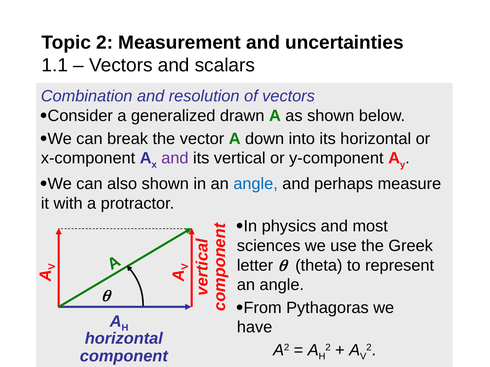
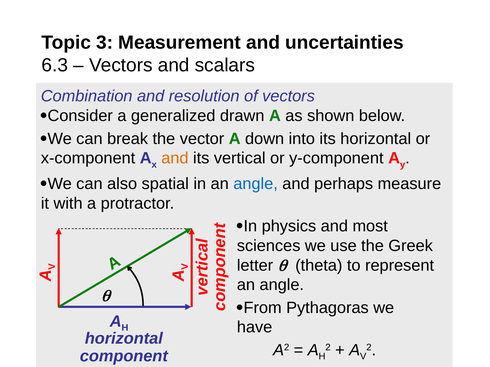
Topic 2: 2 -> 3 (105, 42)
1.1: 1.1 -> 6.3 (55, 65)
and colour: purple -> orange (175, 158)
also shown: shown -> spatial (165, 184)
